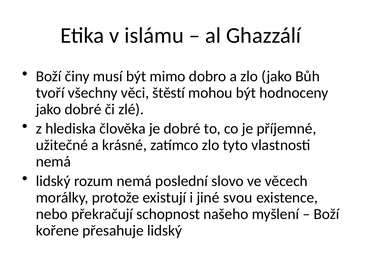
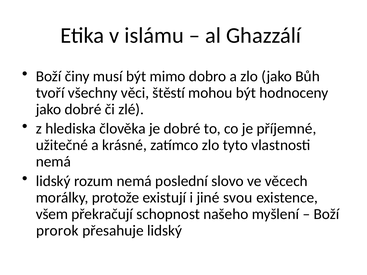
nebo: nebo -> všem (52, 214)
kořene: kořene -> prorok (57, 231)
